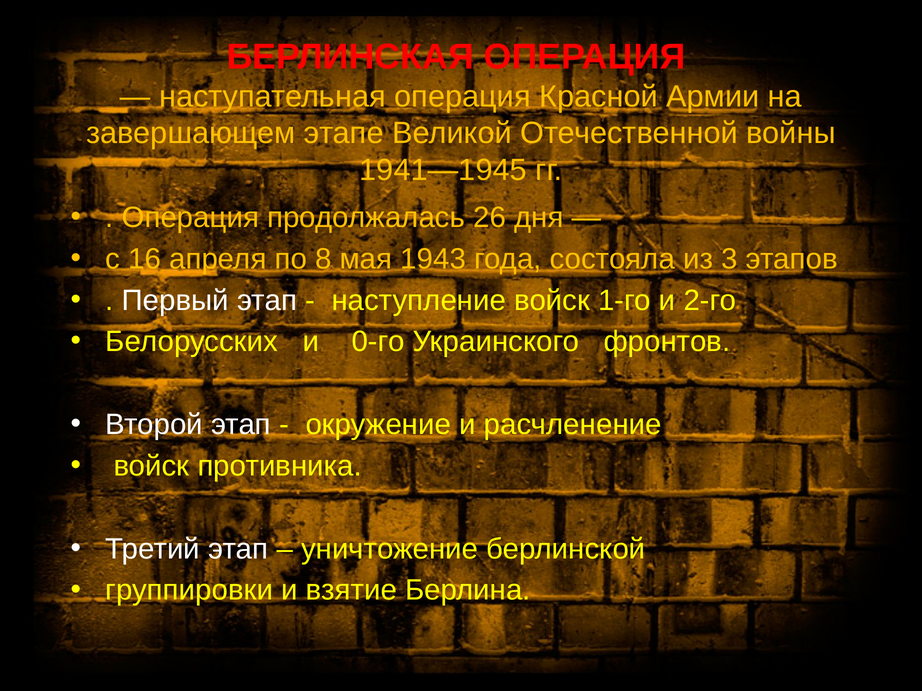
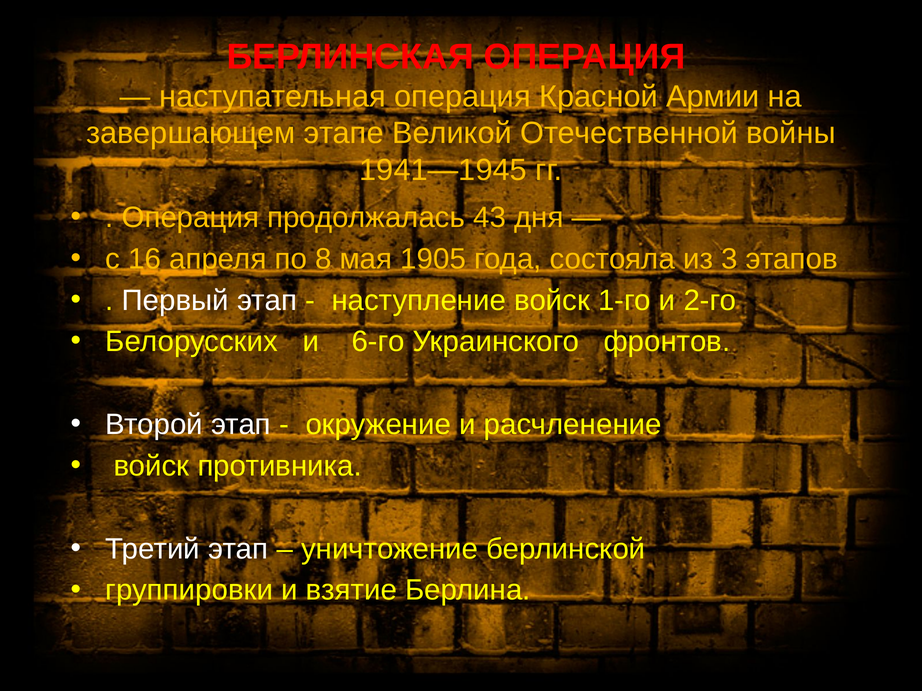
26: 26 -> 43 (490, 218)
1943: 1943 -> 1905 (433, 259)
0-го: 0-го -> 6-го (378, 342)
